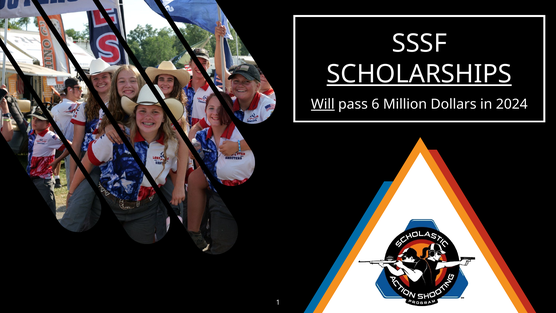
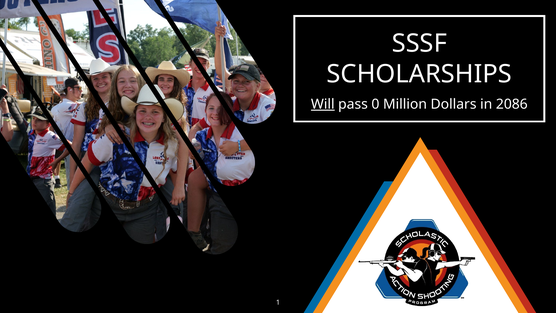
SCHOLARSHIPS underline: present -> none (419, 74)
6: 6 -> 0 (375, 104)
2024: 2024 -> 2086 (512, 104)
